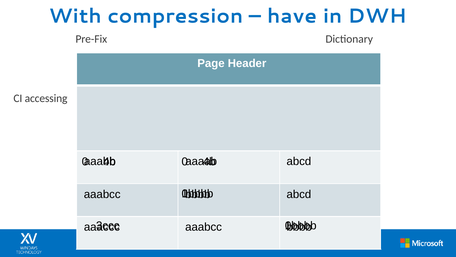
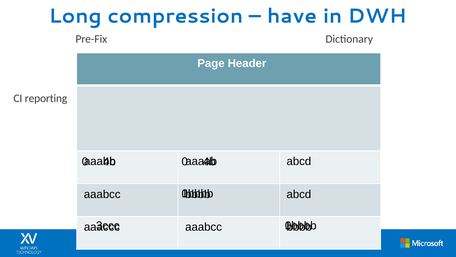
With: With -> Long (75, 16)
accessing: accessing -> reporting (46, 98)
